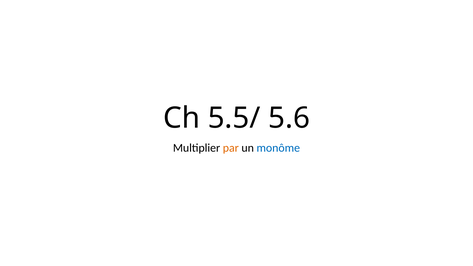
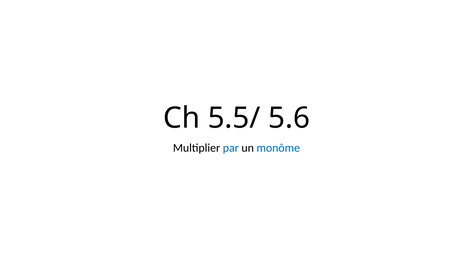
par colour: orange -> blue (231, 148)
